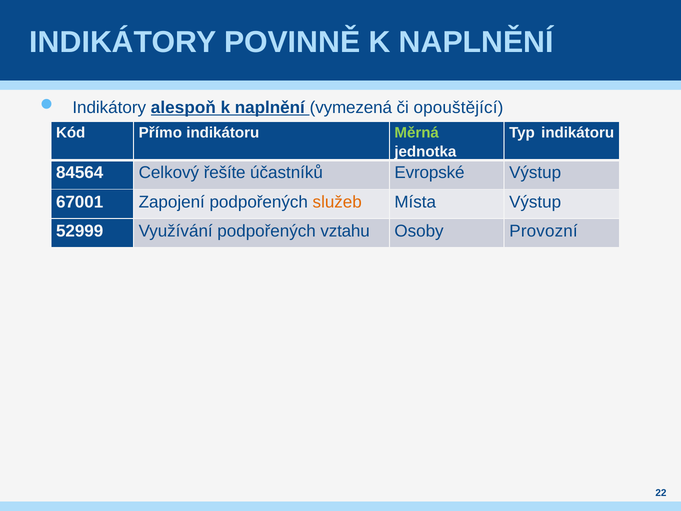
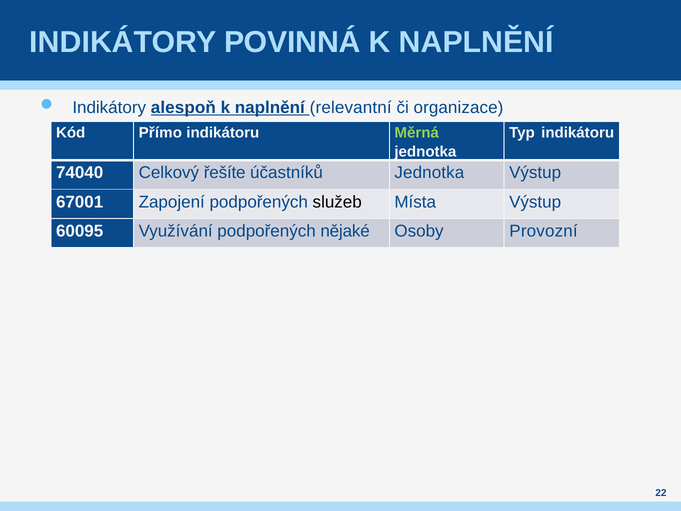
POVINNĚ: POVINNĚ -> POVINNÁ (292, 42)
vymezená: vymezená -> relevantní (351, 107)
opouštějící: opouštějící -> organizace (458, 107)
84564: 84564 -> 74040 (80, 173)
účastníků Evropské: Evropské -> Jednotka (429, 173)
služeb colour: orange -> black (337, 202)
52999: 52999 -> 60095 (80, 231)
vztahu: vztahu -> nějaké (345, 231)
